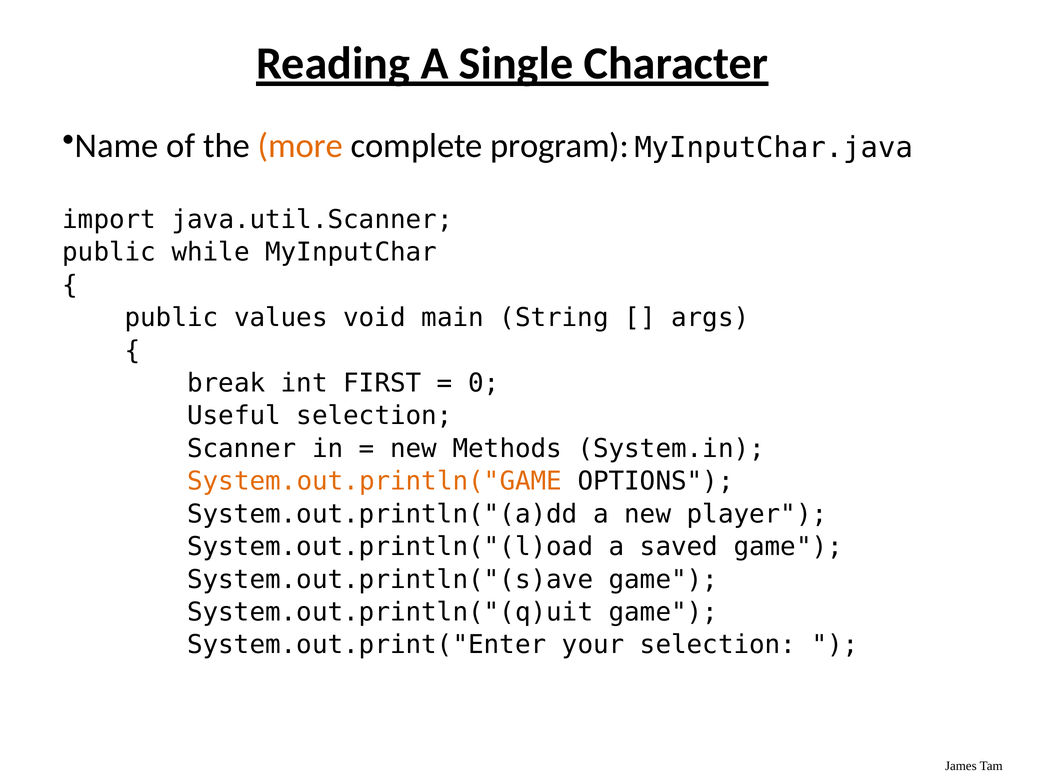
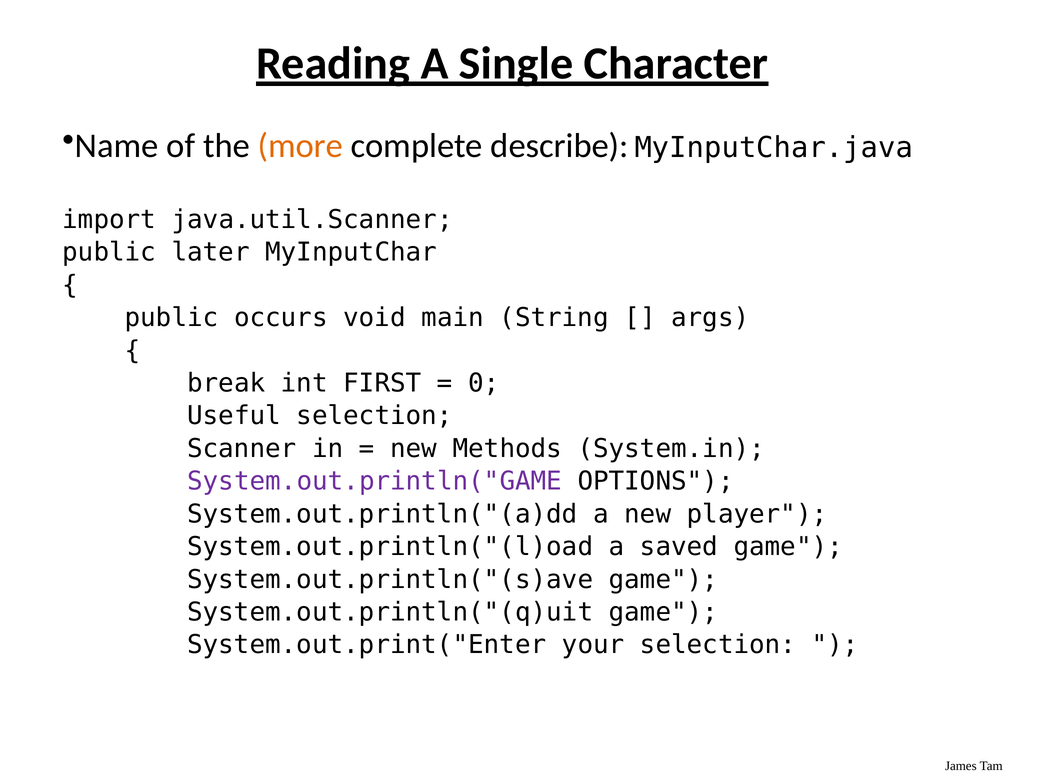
program: program -> describe (560, 146)
while: while -> later (211, 252)
values: values -> occurs (281, 318)
System.out.println("GAME colour: orange -> purple (375, 482)
